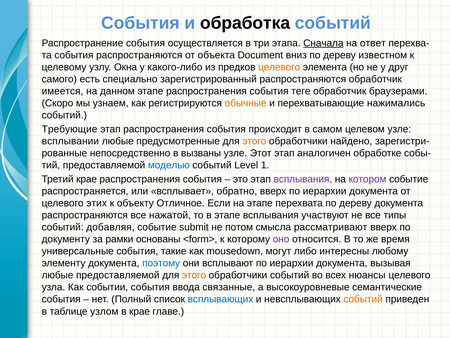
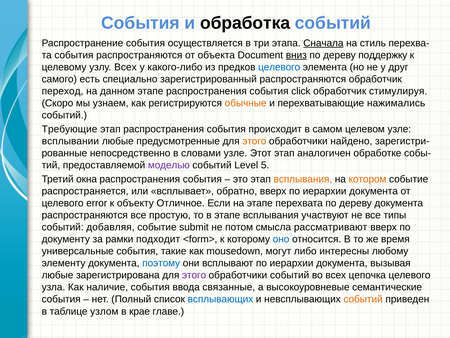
ответ: ответ -> стиль (373, 43)
вниз underline: none -> present (296, 55)
известном: известном -> поддержку (383, 55)
узлу Окна: Окна -> Всех (125, 67)
целевого colour: orange -> blue (279, 67)
имеется: имеется -> переход (63, 91)
теге: теге -> click (301, 91)
браузерами: браузерами -> стимулируя (398, 91)
вызваны: вызваны -> словами (201, 153)
моделью colour: blue -> purple (169, 165)
1: 1 -> 5 (265, 165)
Третий крае: крае -> окна (87, 179)
всплывания colour: purple -> orange (303, 179)
котором colour: purple -> orange (368, 179)
этих: этих -> error (97, 203)
нажатой: нажатой -> простую (170, 215)
основаны: основаны -> подходит (158, 239)
оно colour: purple -> blue (281, 239)
любые предоставляемой: предоставляемой -> зарегистрирована (118, 275)
этого colour: orange -> purple (194, 275)
нюансы: нюансы -> цепочка (367, 275)
событии: событии -> наличие (107, 287)
